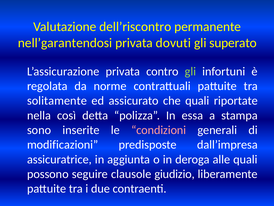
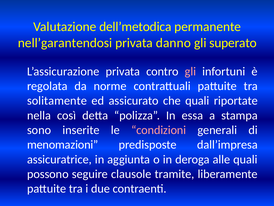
dell’riscontro: dell’riscontro -> dell’metodica (135, 27)
dovuti: dovuti -> danno (173, 43)
gli colour: light green -> pink (190, 71)
modificazioni: modificazioni -> menomazioni (63, 144)
giudizio: giudizio -> tramite (175, 174)
